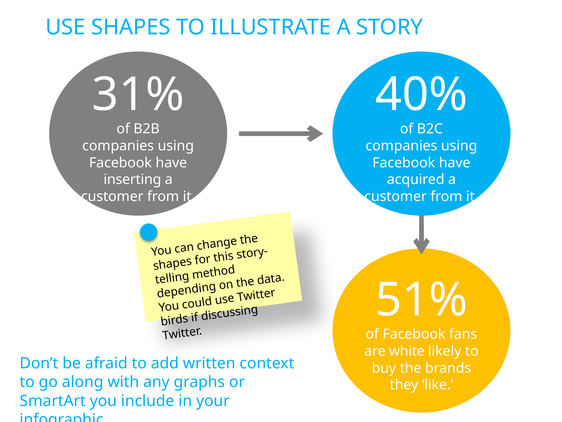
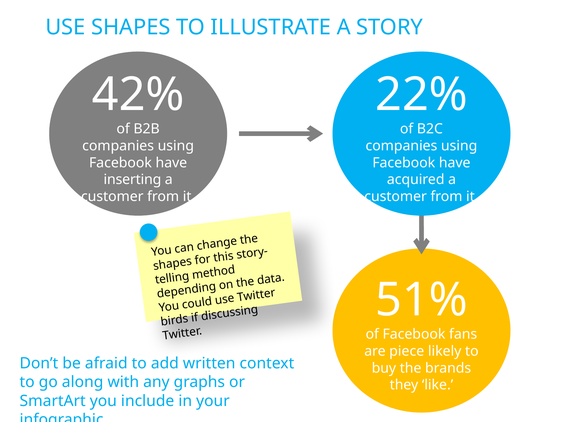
31%: 31% -> 42% (138, 95)
40%: 40% -> 22% (421, 95)
white: white -> piece (407, 351)
